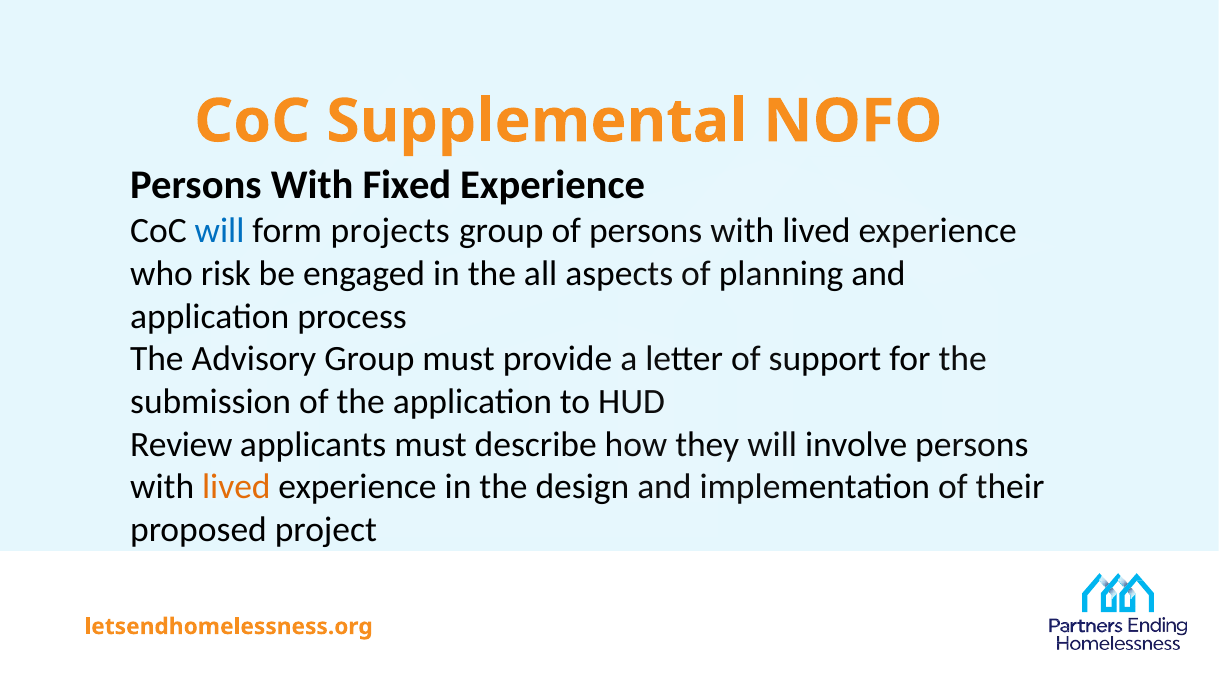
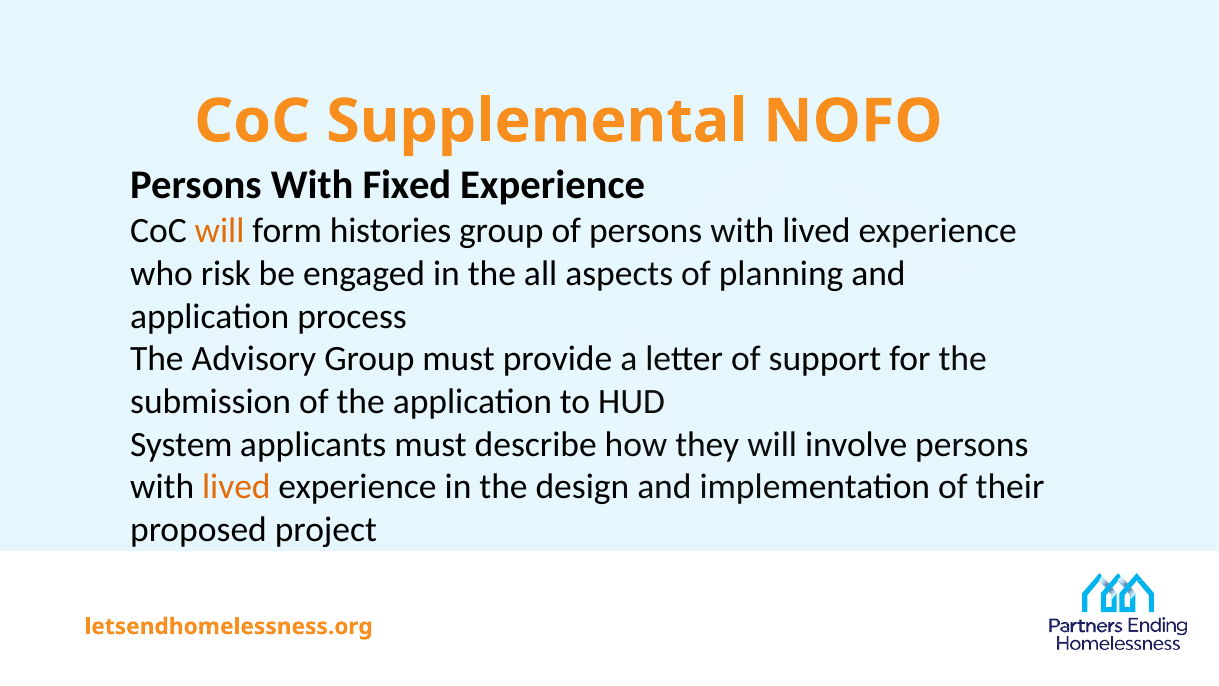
will colour: blue -> orange (220, 231)
projects: projects -> histories (391, 231)
Review: Review -> System (181, 444)
